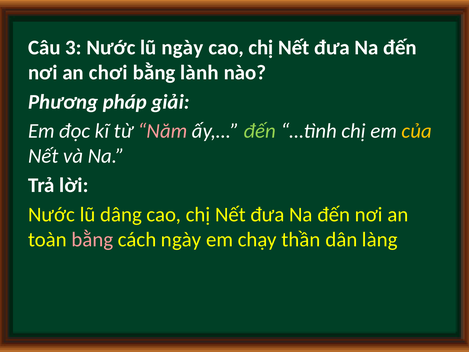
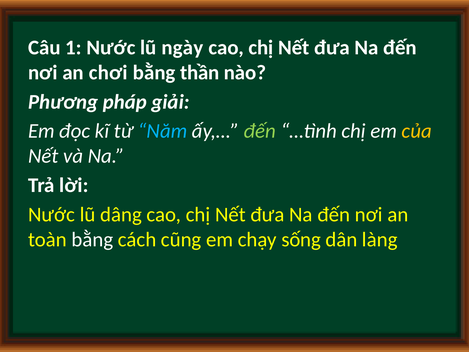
3: 3 -> 1 (73, 48)
lành: lành -> thần (200, 73)
Năm colour: pink -> light blue (163, 131)
bằng colour: pink -> white (92, 239)
cách ngày: ngày -> cũng (181, 239)
thần: thần -> sống (301, 239)
